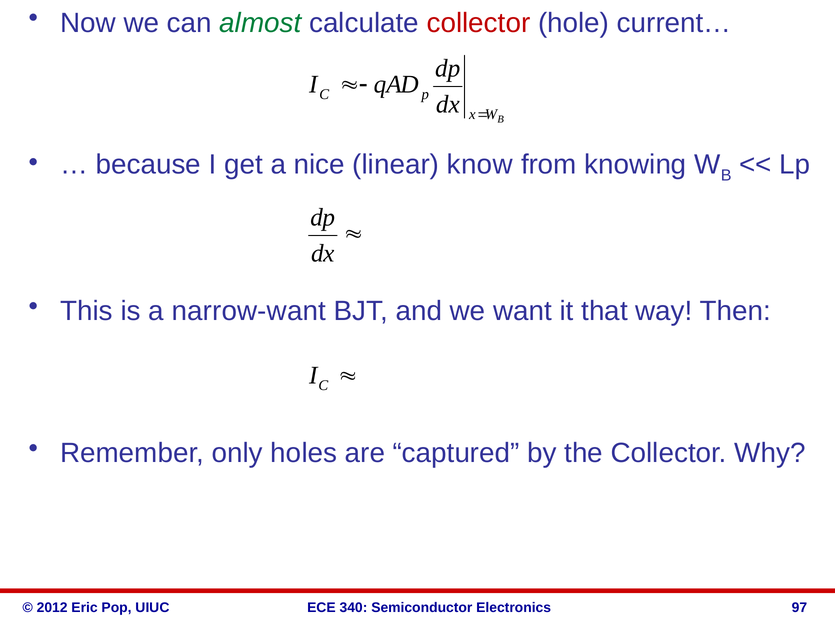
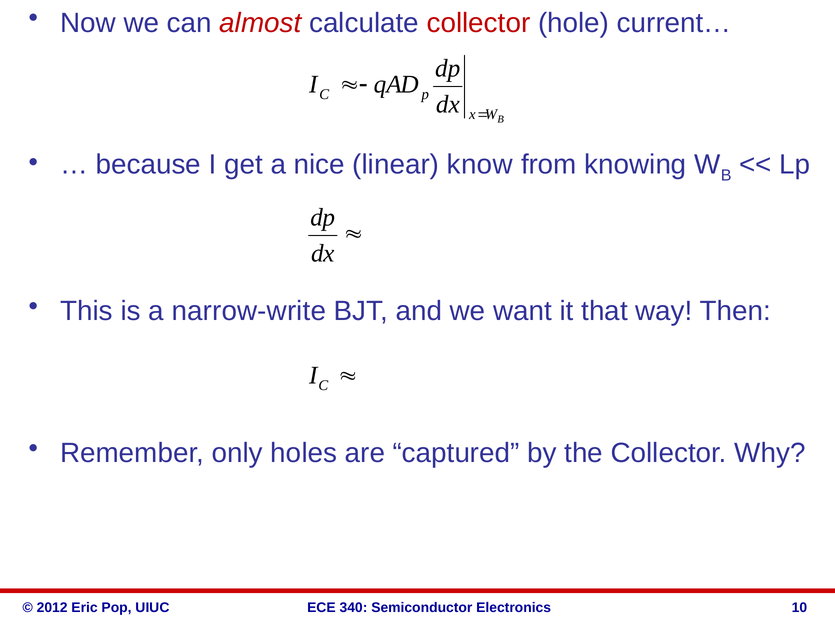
almost colour: green -> red (260, 23)
narrow-want: narrow-want -> narrow-write (249, 311)
97: 97 -> 10 (799, 608)
